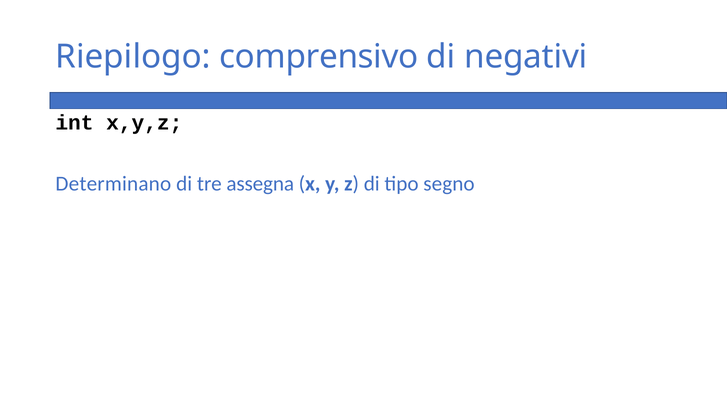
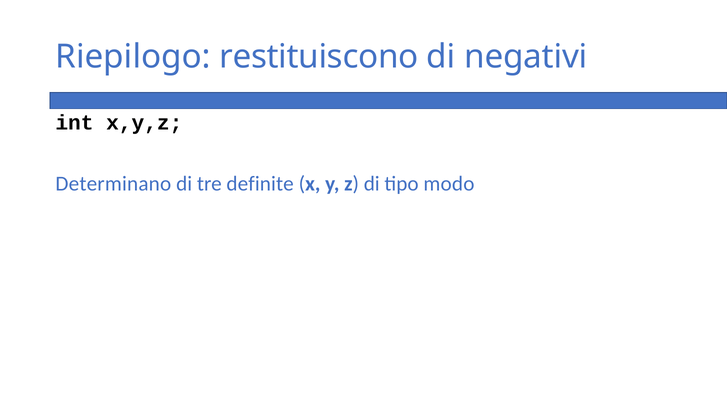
comprensivo: comprensivo -> restituiscono (319, 57)
assegna: assegna -> definite (260, 184)
segno: segno -> modo (449, 184)
